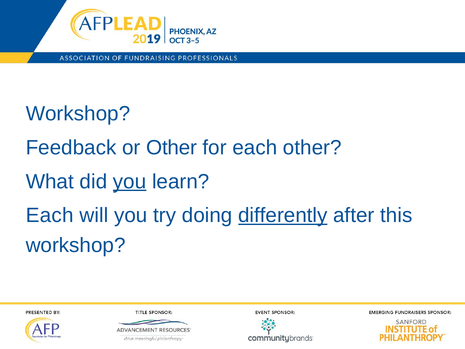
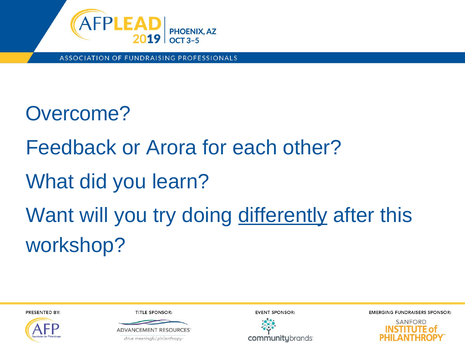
Workshop: Workshop -> Overcome (78, 114)
or Other: Other -> Arora (172, 147)
you underline: present -> none (130, 181)
Each: Each -> Want (50, 215)
